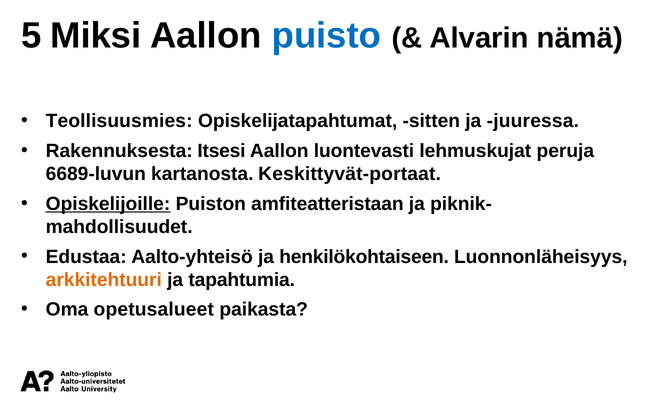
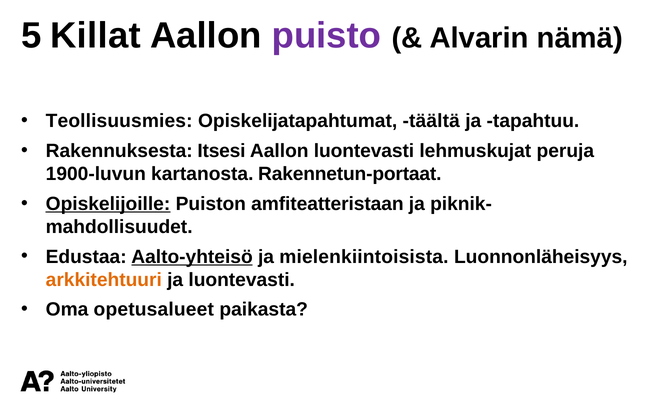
Miksi: Miksi -> Killat (96, 36)
puisto colour: blue -> purple (326, 36)
sitten: sitten -> täältä (431, 121)
juuressa: juuressa -> tapahtuu (533, 121)
6689-luvun: 6689-luvun -> 1900-luvun (96, 174)
Keskittyvät-portaat: Keskittyvät-portaat -> Rakennetun-portaat (350, 174)
Aalto-yhteisö underline: none -> present (192, 257)
henkilökohtaiseen: henkilökohtaiseen -> mielenkiintoisista (364, 257)
ja tapahtumia: tapahtumia -> luontevasti (242, 280)
